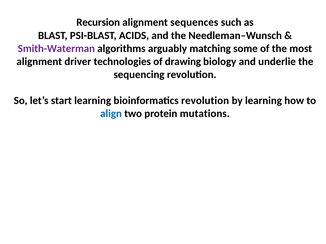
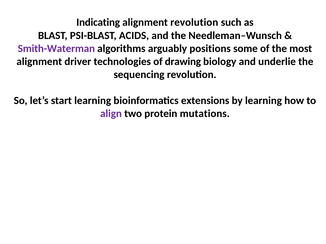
Recursion: Recursion -> Indicating (98, 22)
alignment sequences: sequences -> revolution (194, 22)
matching: matching -> positions (210, 49)
bioinformatics revolution: revolution -> extensions (205, 101)
align colour: blue -> purple (111, 114)
